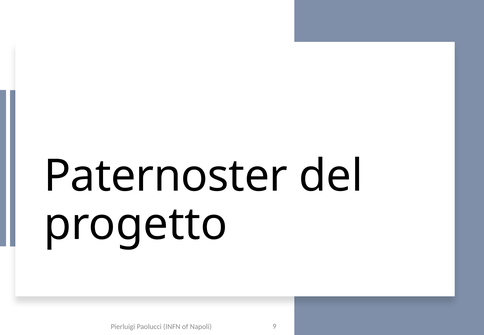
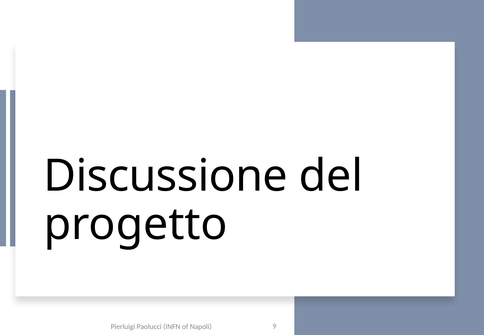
Paternoster: Paternoster -> Discussione (166, 176)
